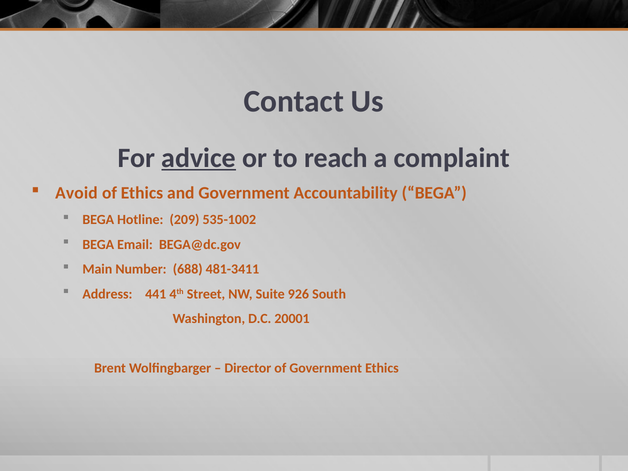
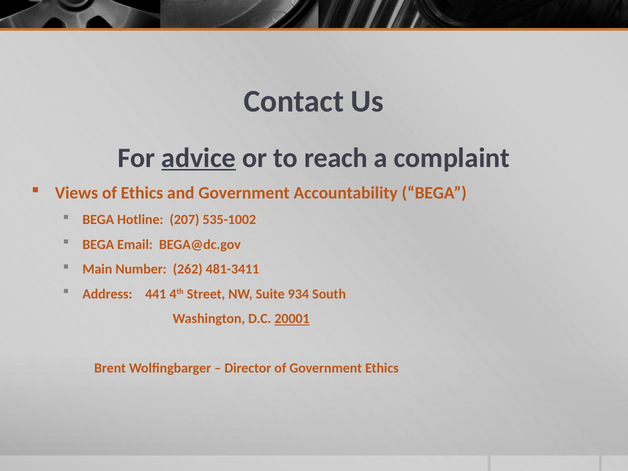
Avoid: Avoid -> Views (77, 193)
209: 209 -> 207 (184, 220)
688: 688 -> 262 (188, 269)
926: 926 -> 934 (298, 294)
20001 underline: none -> present (292, 319)
